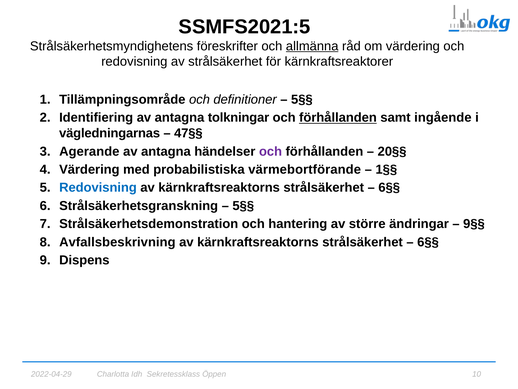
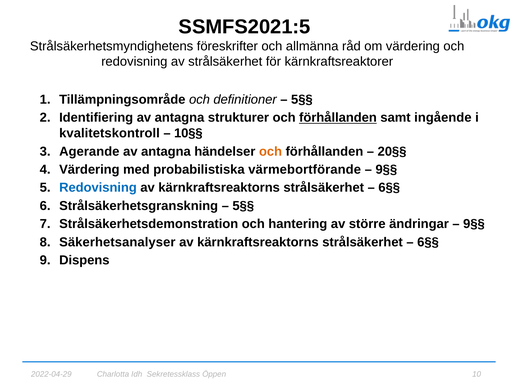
allmänna underline: present -> none (312, 46)
tolkningar: tolkningar -> strukturer (238, 118)
vägledningarnas: vägledningarnas -> kvalitetskontroll (109, 133)
47§§: 47§§ -> 10§§ (188, 133)
och colour: purple -> orange (271, 151)
1§§: 1§§ -> 9§§ (386, 169)
Avfallsbeskrivning: Avfallsbeskrivning -> Säkerhetsanalyser (117, 242)
